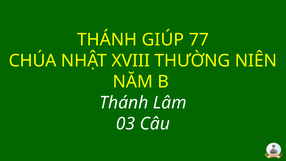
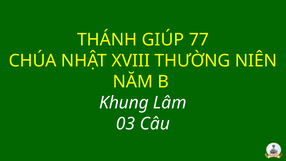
Thánh: Thánh -> Khung (124, 103)
